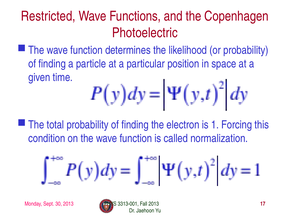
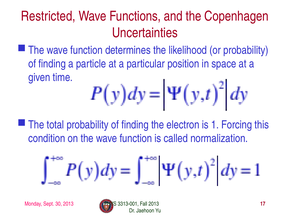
Photoelectric: Photoelectric -> Uncertainties (145, 33)
